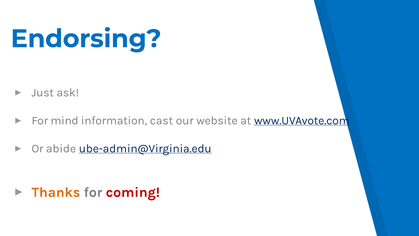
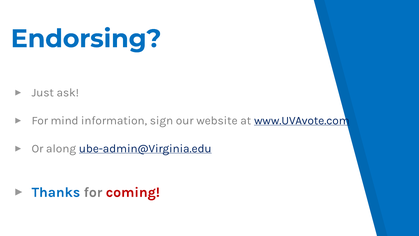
cast: cast -> sign (161, 121)
abide: abide -> along (61, 149)
Thanks colour: orange -> blue (56, 192)
